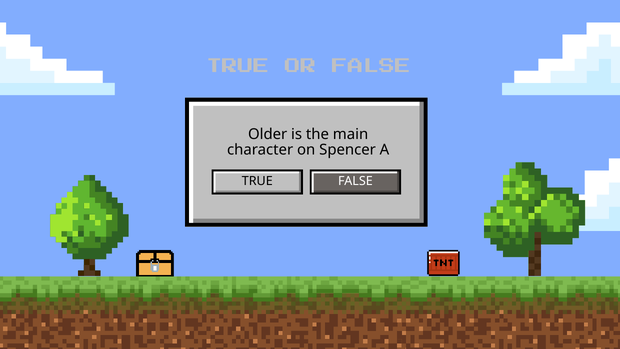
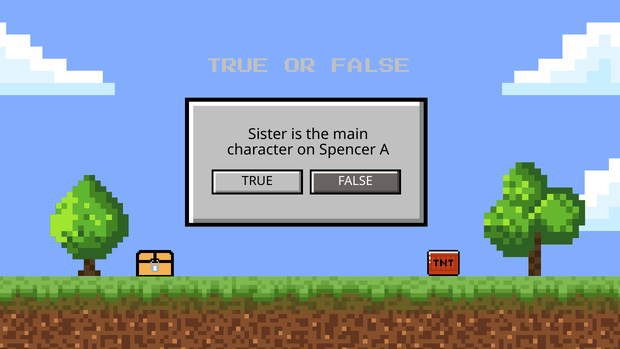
Older: Older -> Sister (268, 134)
